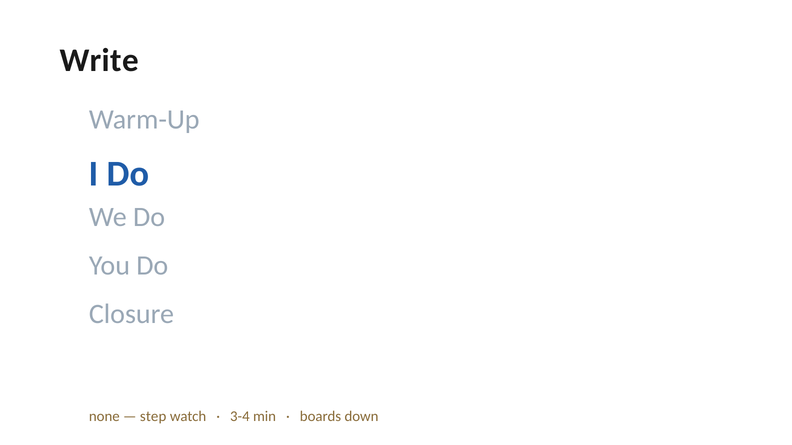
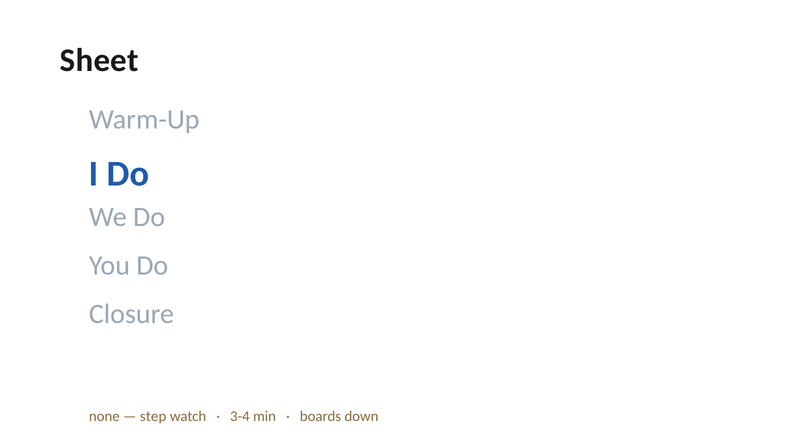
Write: Write -> Sheet (99, 61)
